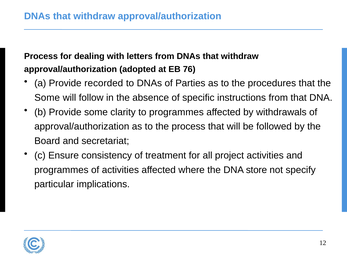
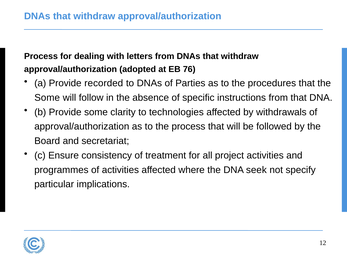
to programmes: programmes -> technologies (176, 112)
store: store -> seek (256, 170)
